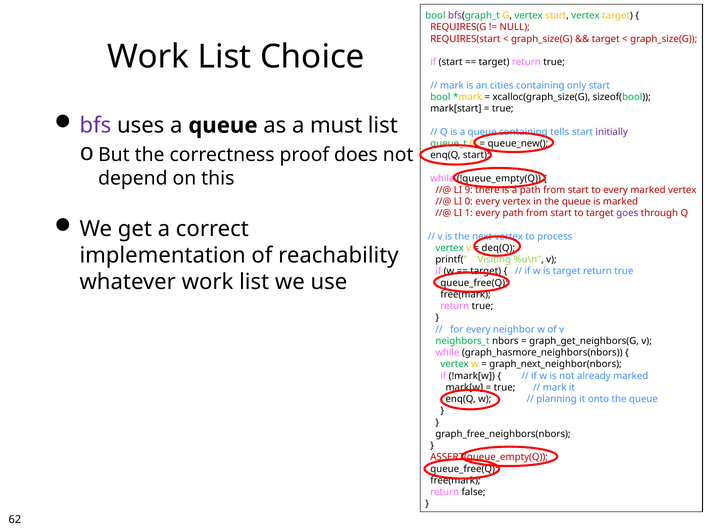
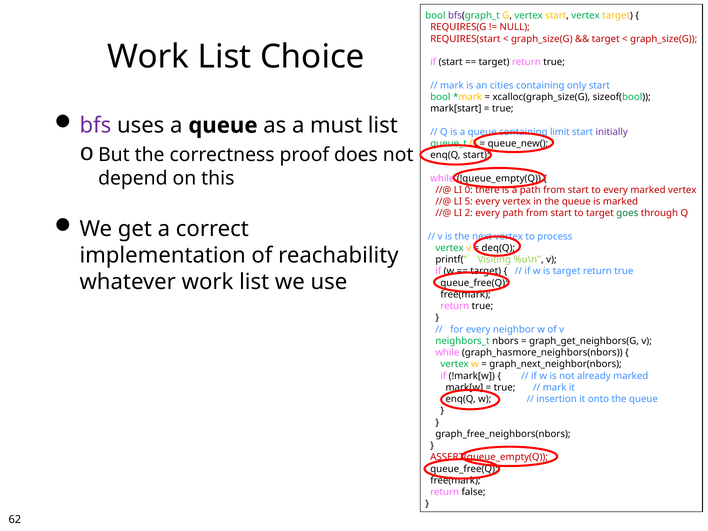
tells: tells -> limit (560, 132)
9: 9 -> 0 (469, 190)
0: 0 -> 5 (469, 202)
1: 1 -> 2 (469, 213)
goes colour: purple -> green (627, 213)
planning: planning -> insertion (557, 399)
